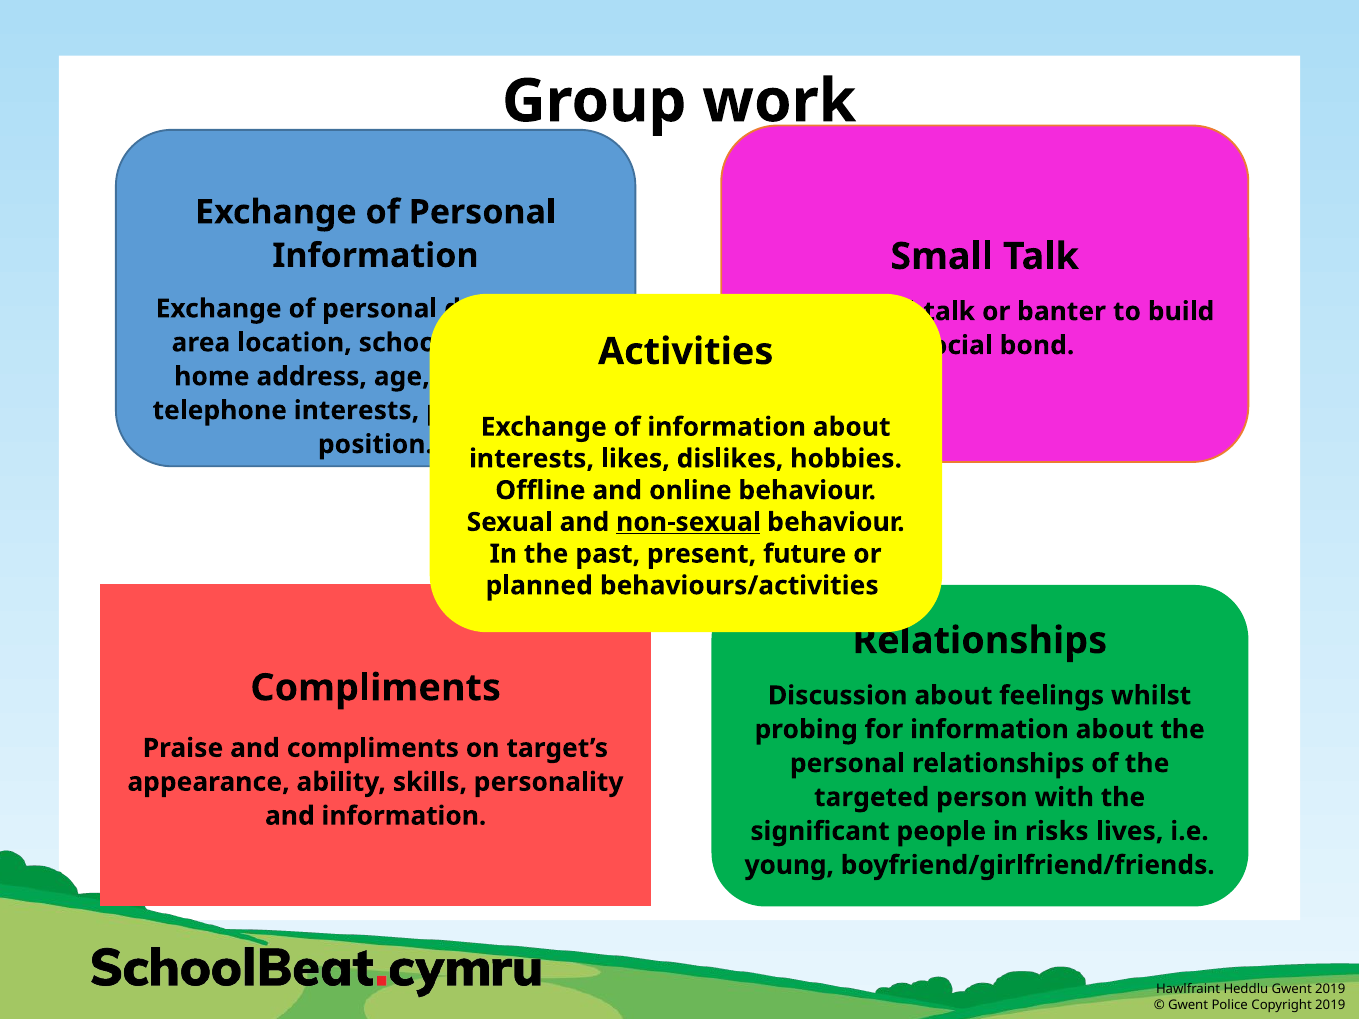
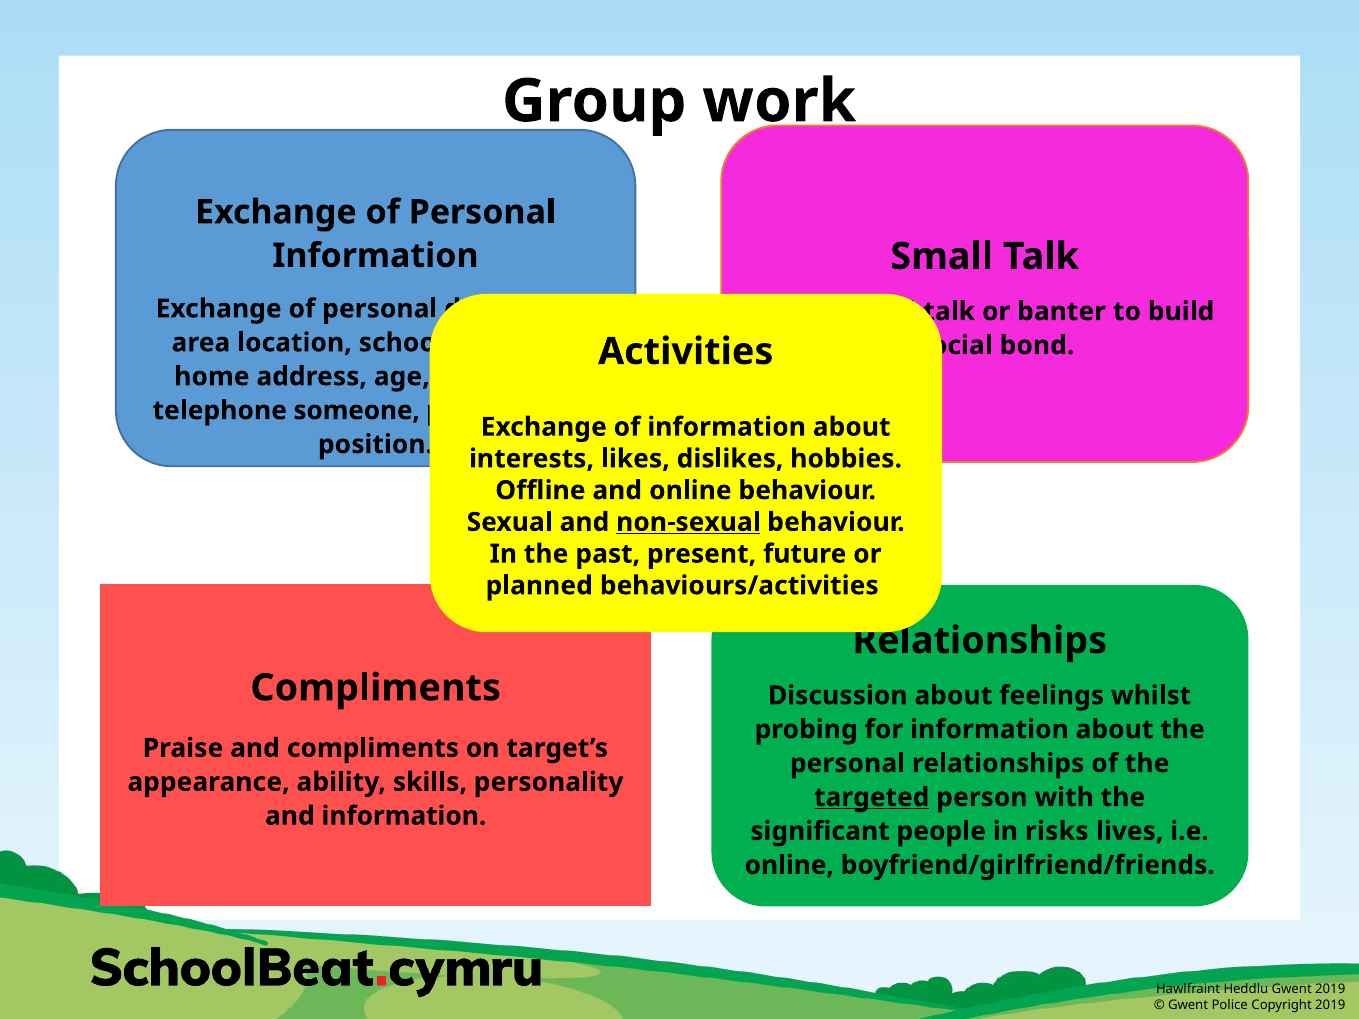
telephone interests: interests -> someone (357, 411)
targeted underline: none -> present (872, 798)
young: young -> online (789, 865)
